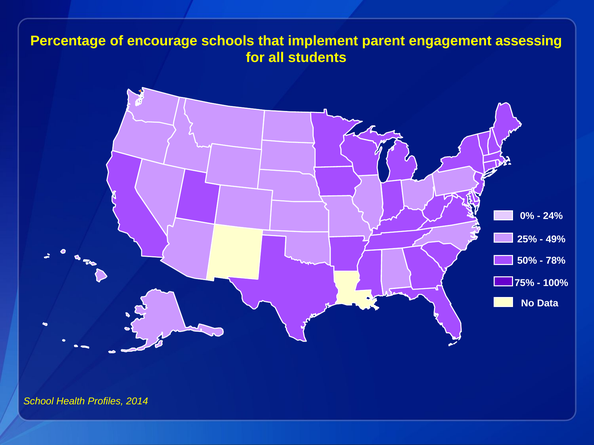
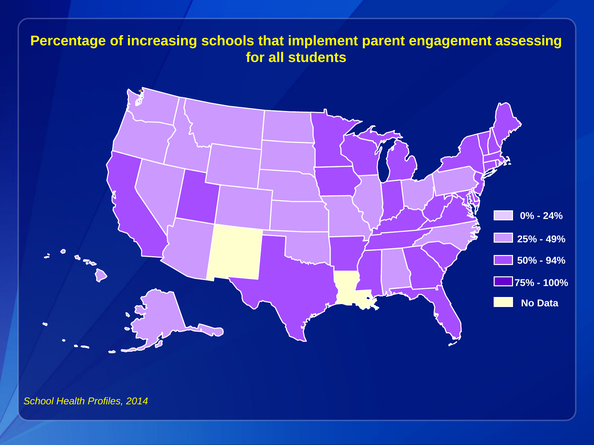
encourage: encourage -> increasing (162, 41)
78%: 78% -> 94% (556, 261)
